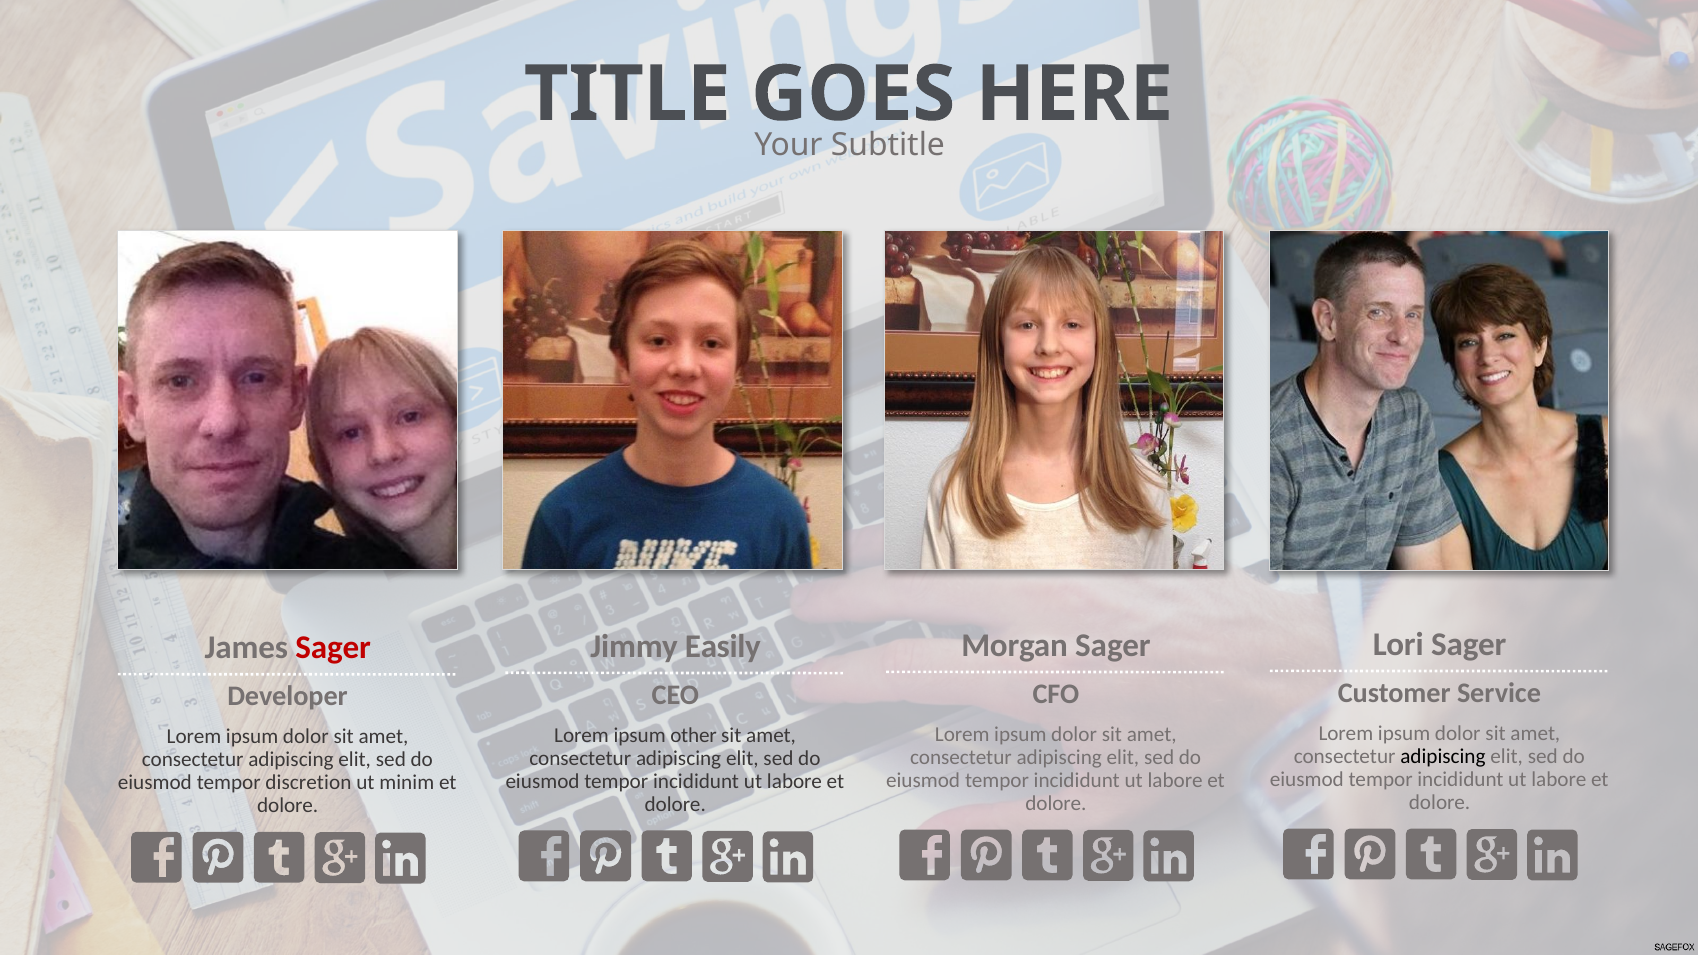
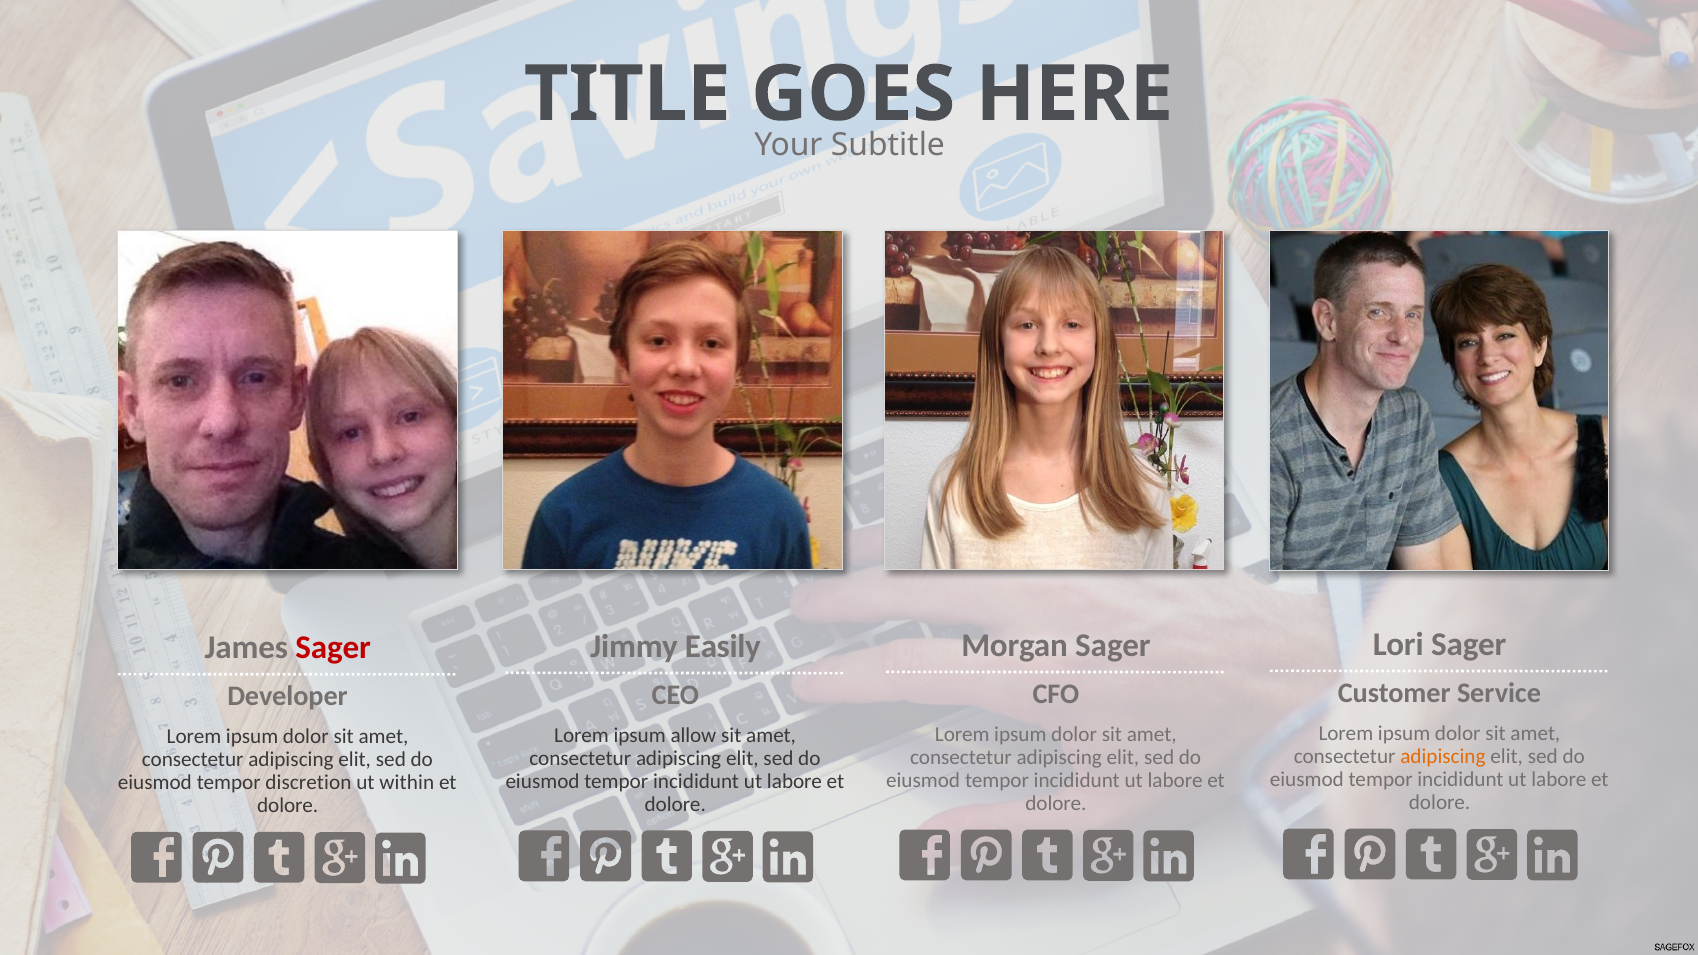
other: other -> allow (693, 735)
adipiscing colour: black -> orange (1443, 756)
minim: minim -> within (407, 783)
